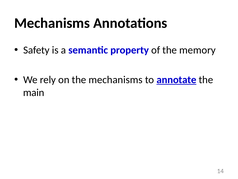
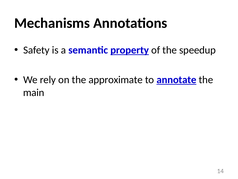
property underline: none -> present (130, 50)
memory: memory -> speedup (198, 50)
the mechanisms: mechanisms -> approximate (116, 80)
